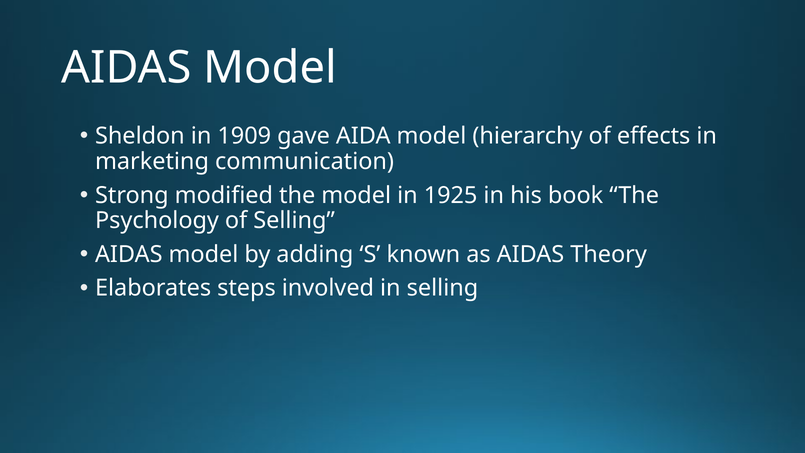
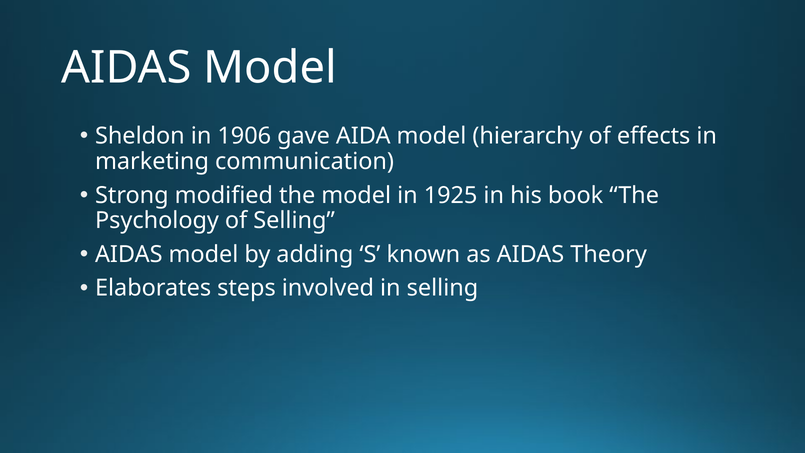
1909: 1909 -> 1906 (244, 136)
